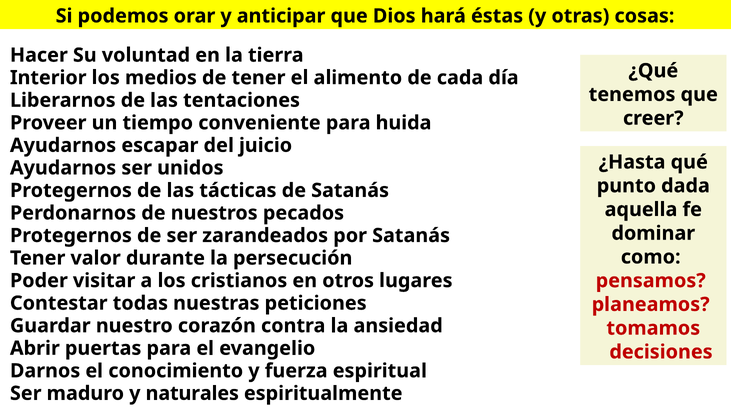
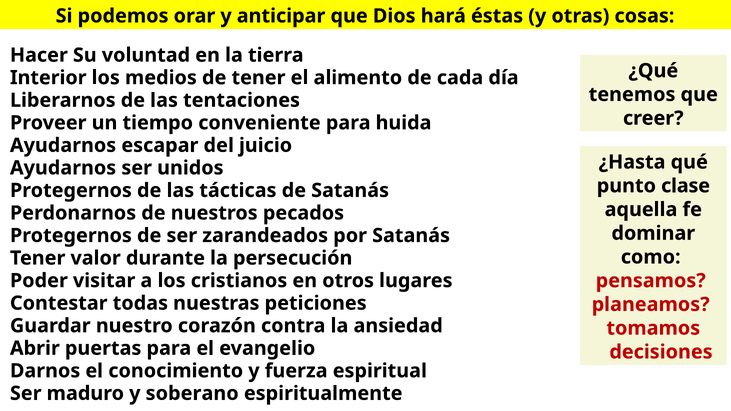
dada: dada -> clase (686, 186)
naturales: naturales -> soberano (192, 394)
